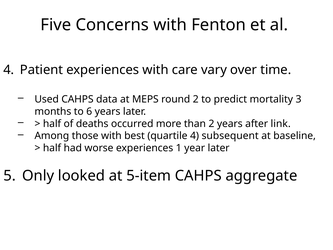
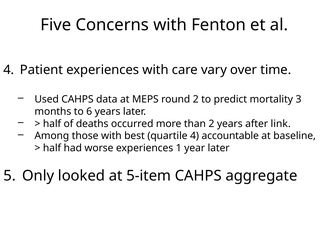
subsequent: subsequent -> accountable (230, 136)
